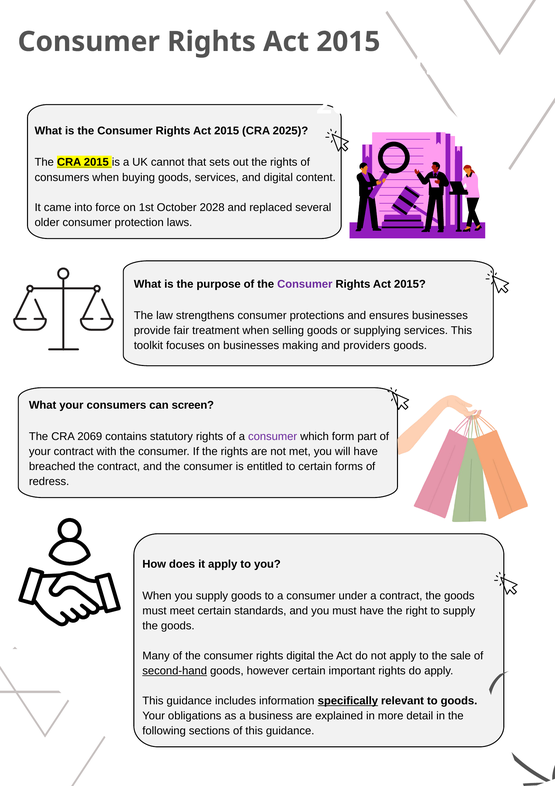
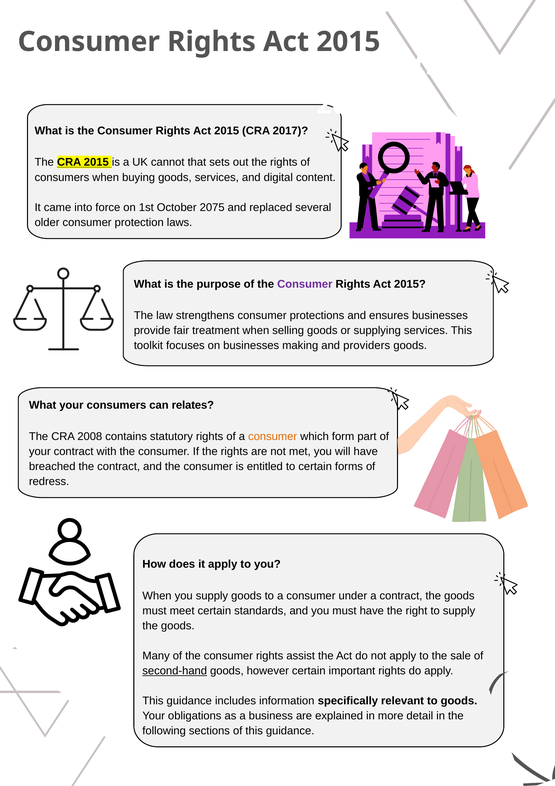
2025: 2025 -> 2017 (290, 131)
2028: 2028 -> 2075 (212, 207)
screen: screen -> relates (193, 405)
2069: 2069 -> 2008 (90, 436)
consumer colour: purple -> orange (273, 436)
rights digital: digital -> assist (301, 655)
specifically underline: present -> none (348, 700)
